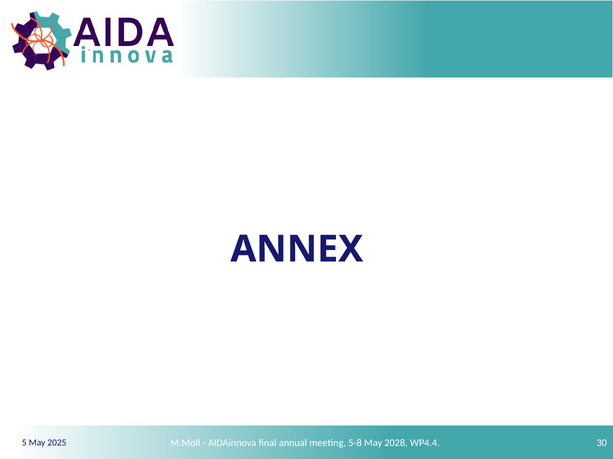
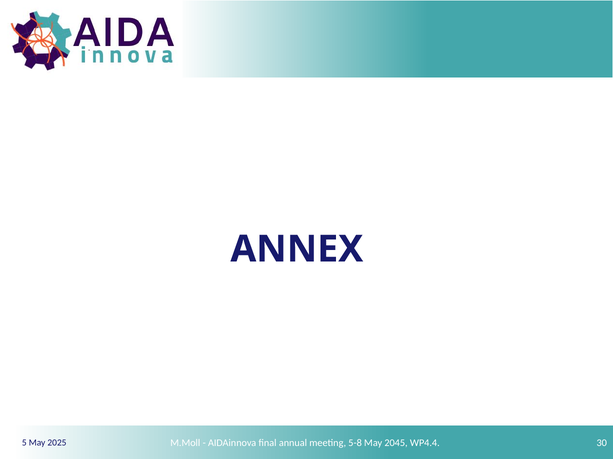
2028: 2028 -> 2045 (396, 444)
